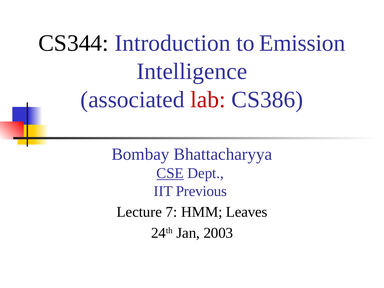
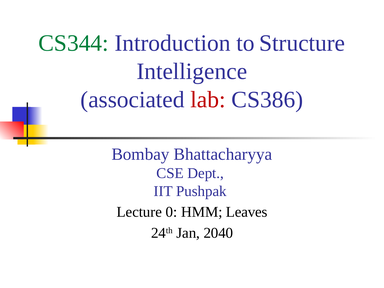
CS344 colour: black -> green (74, 43)
Emission: Emission -> Structure (302, 43)
CSE underline: present -> none (170, 173)
Previous: Previous -> Pushpak (201, 191)
7: 7 -> 0 (172, 212)
2003: 2003 -> 2040 (218, 233)
